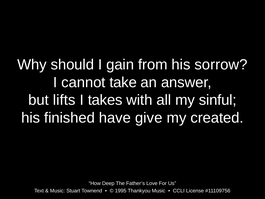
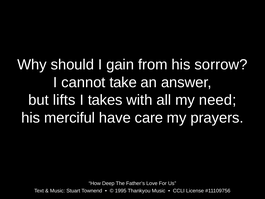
sinful: sinful -> need (218, 100)
finished: finished -> merciful (70, 118)
give: give -> care (149, 118)
created: created -> prayers (217, 118)
